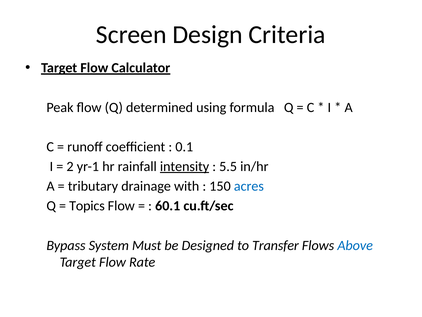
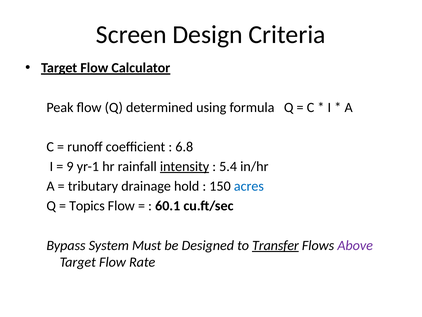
0.1: 0.1 -> 6.8 (184, 147)
2: 2 -> 9 (70, 166)
5.5: 5.5 -> 5.4 (228, 166)
with: with -> hold (187, 186)
Transfer underline: none -> present (275, 245)
Above colour: blue -> purple (355, 245)
